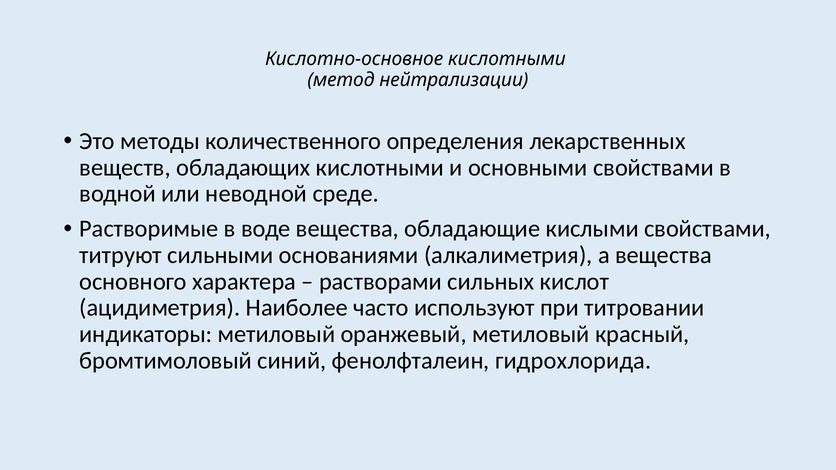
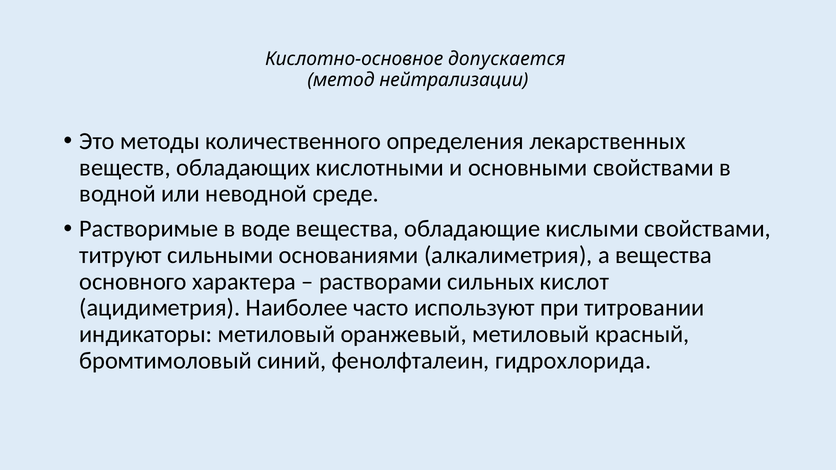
Кислотно-основное кислотными: кислотными -> допускается (507, 59)
